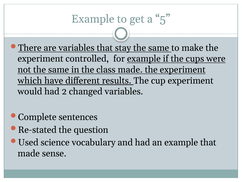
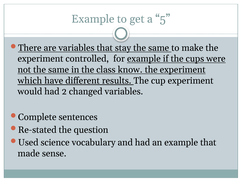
class made: made -> know (130, 69)
